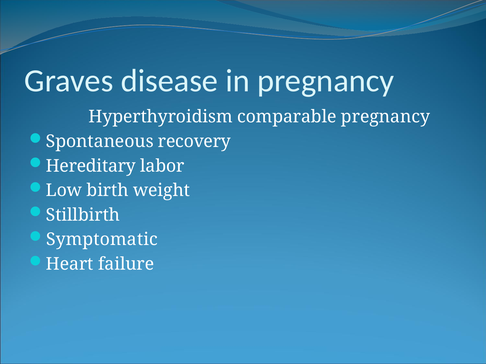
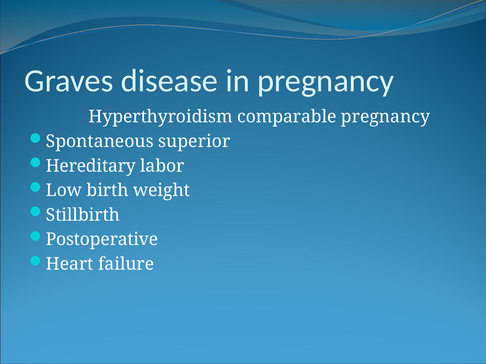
recovery: recovery -> superior (194, 142)
Symptomatic: Symptomatic -> Postoperative (102, 240)
